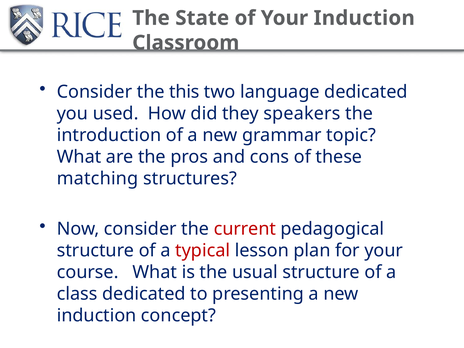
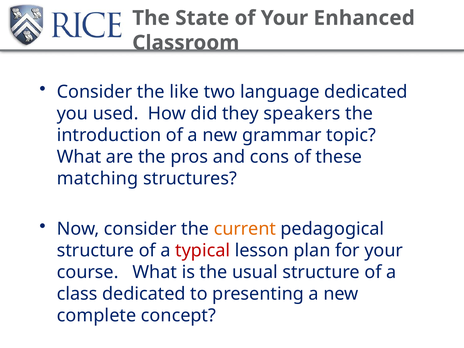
Your Induction: Induction -> Enhanced (364, 18)
this: this -> like (184, 92)
current colour: red -> orange (245, 229)
induction: induction -> complete (97, 316)
